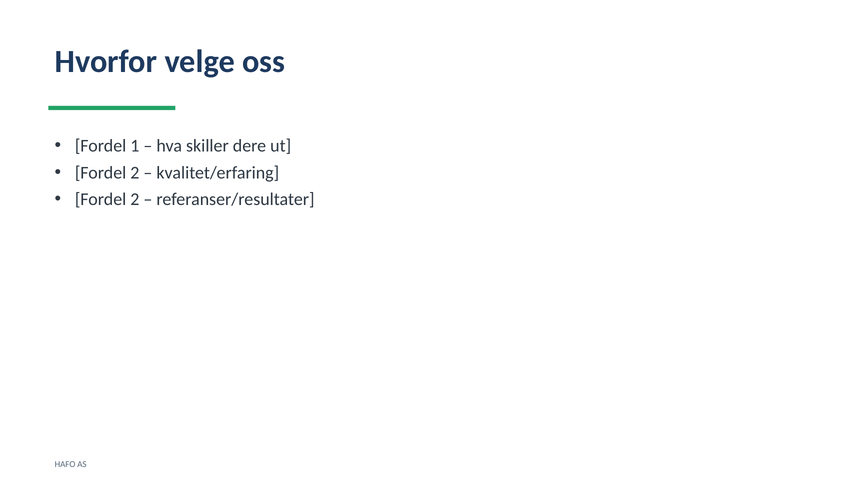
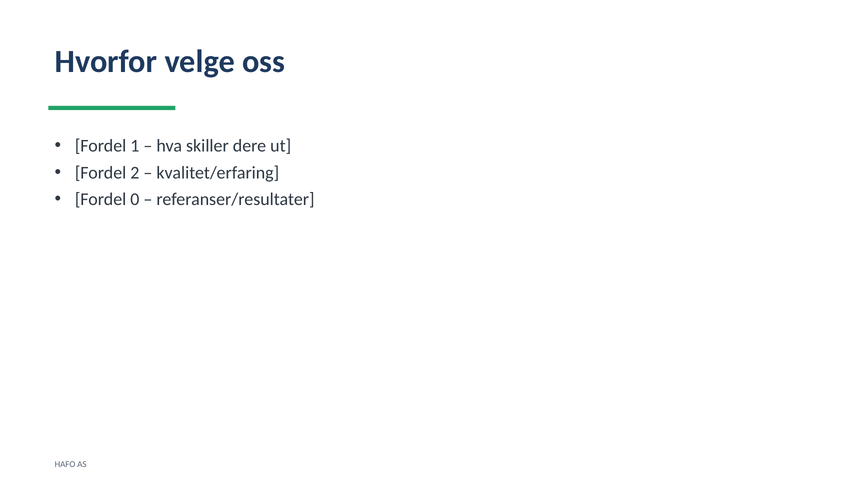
2: 2 -> 0 (135, 199)
